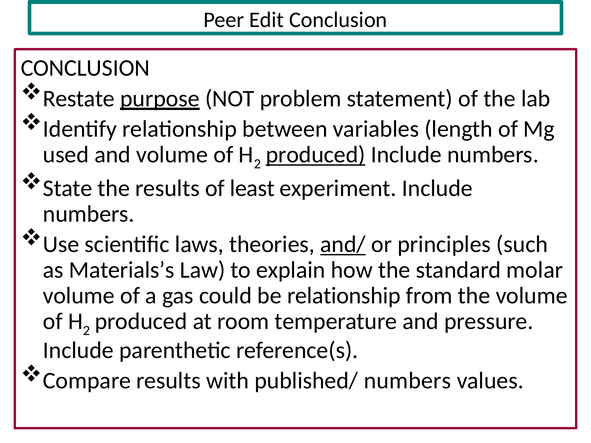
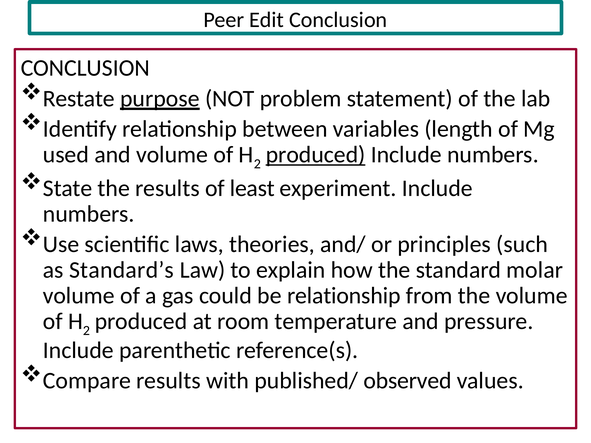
and/ underline: present -> none (343, 244)
Materials’s: Materials’s -> Standard’s (122, 270)
published/ numbers: numbers -> observed (408, 381)
